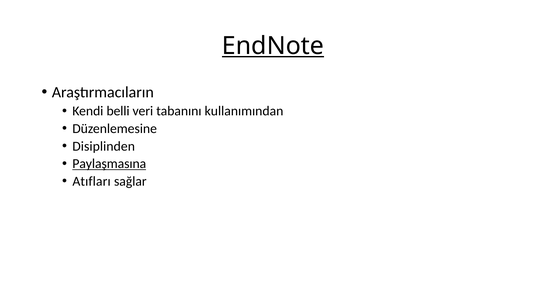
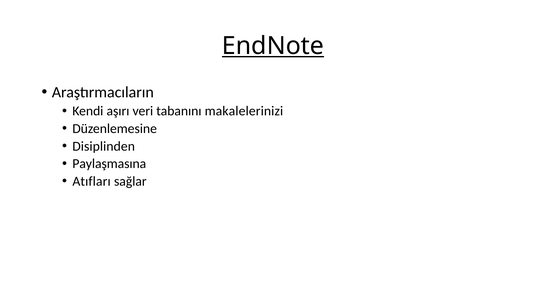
belli: belli -> aşırı (118, 111)
kullanımından: kullanımından -> makalelerinizi (244, 111)
Paylaşmasına underline: present -> none (109, 164)
